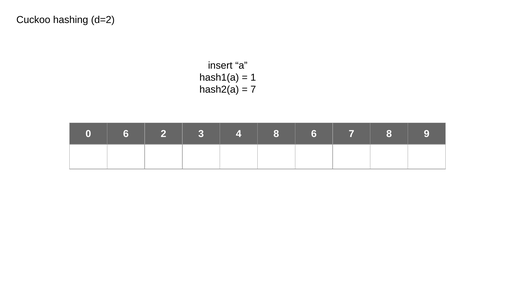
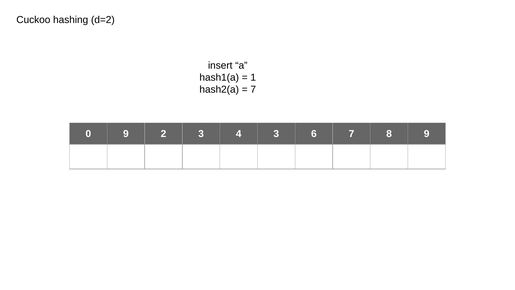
0 6: 6 -> 9 (126, 134)
4 8: 8 -> 3 (276, 134)
